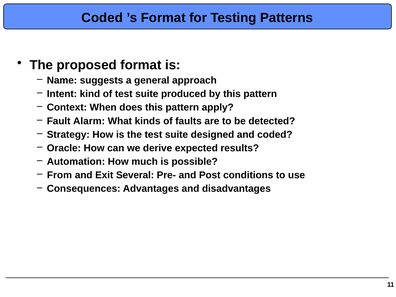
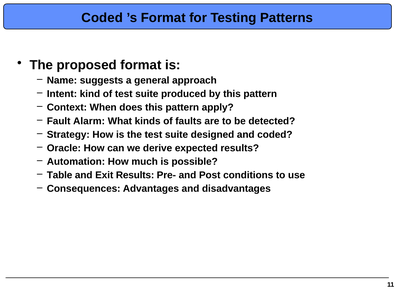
From: From -> Table (60, 175)
Exit Several: Several -> Results (135, 175)
